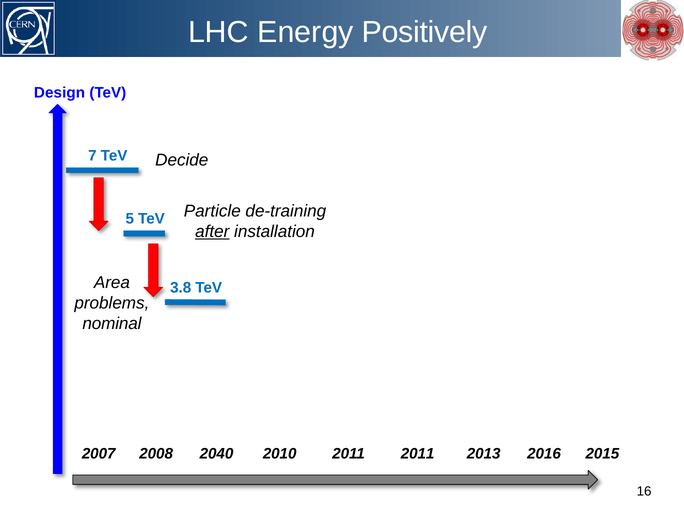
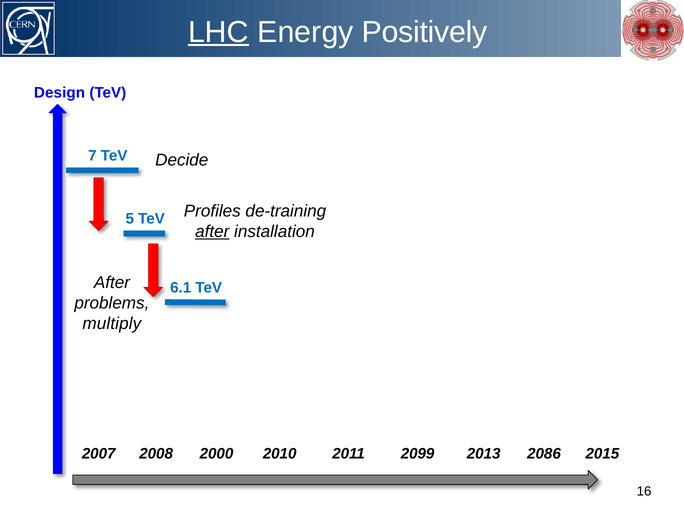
LHC underline: none -> present (218, 32)
Particle: Particle -> Profiles (212, 211)
Area: Area -> After (112, 283)
3.8: 3.8 -> 6.1 (181, 288)
nominal: nominal -> multiply (112, 324)
2040: 2040 -> 2000 (217, 454)
2011 2011: 2011 -> 2099 (418, 454)
2016: 2016 -> 2086 (544, 454)
